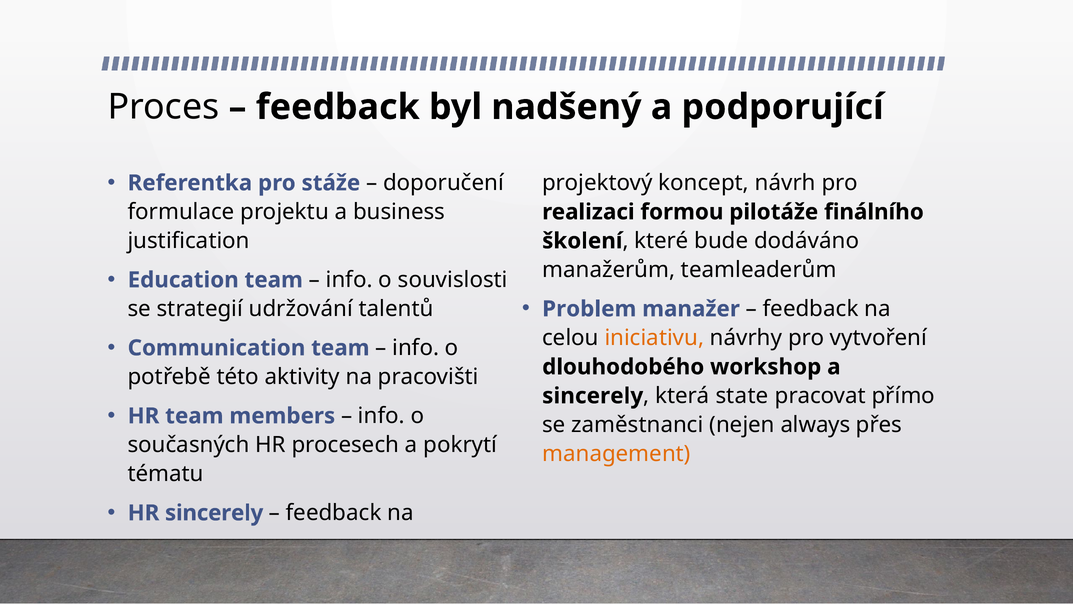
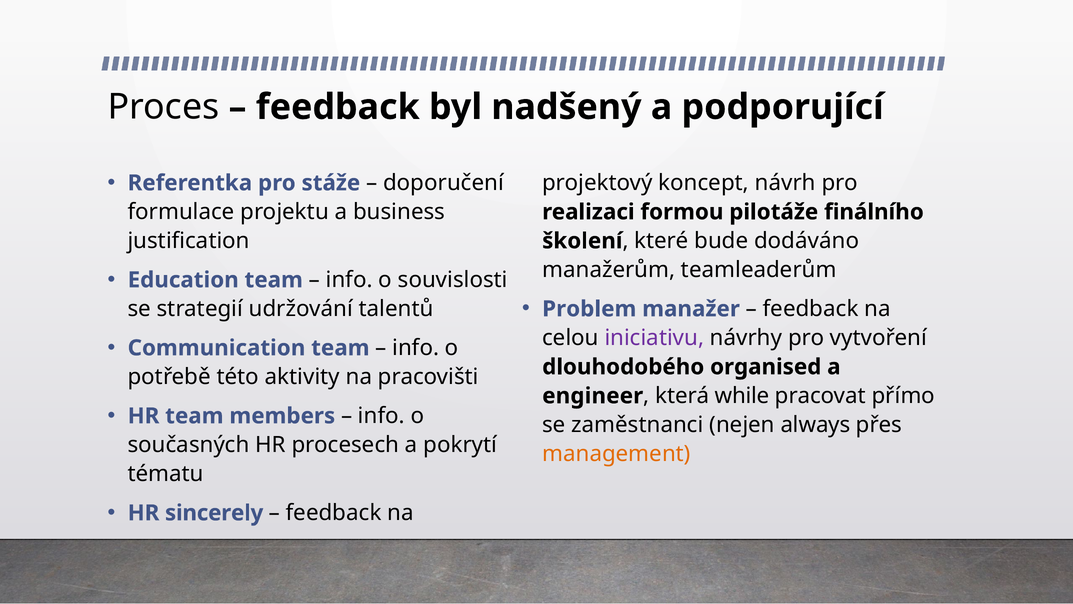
iniciativu colour: orange -> purple (654, 338)
workshop: workshop -> organised (766, 367)
sincerely: sincerely -> engineer (593, 396)
state: state -> while (742, 396)
